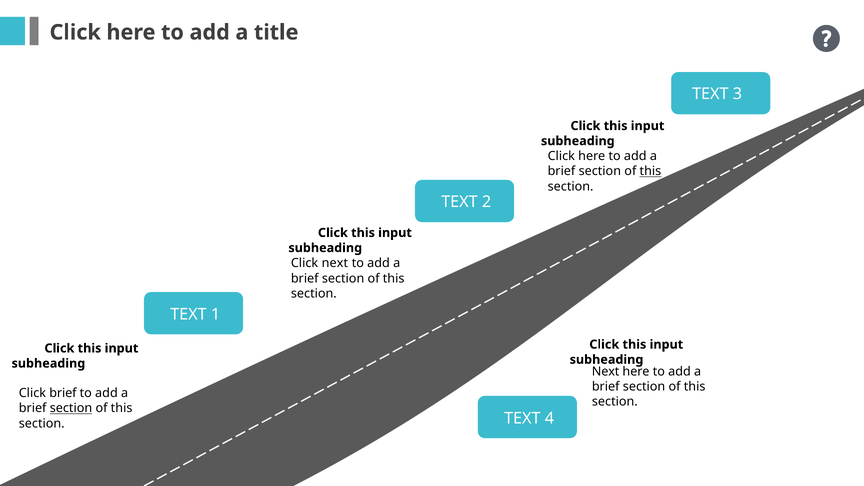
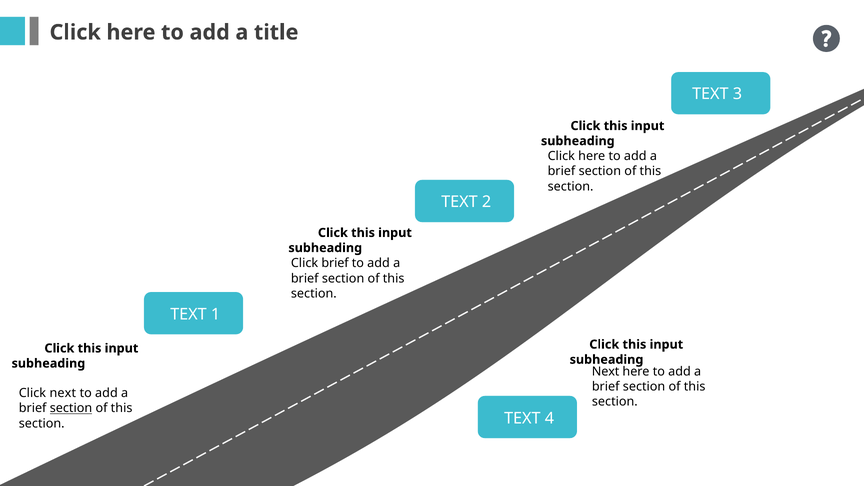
this underline: present -> none (650, 171)
Click next: next -> brief (335, 263)
Click brief: brief -> next (63, 393)
